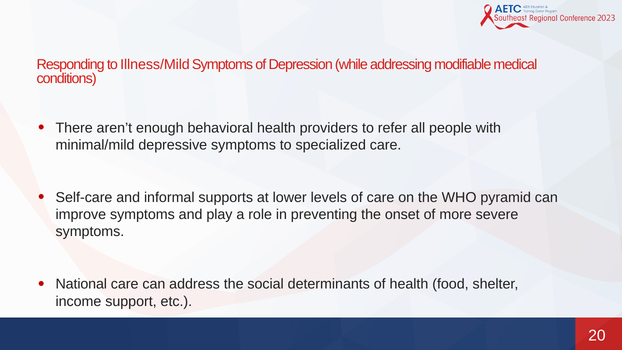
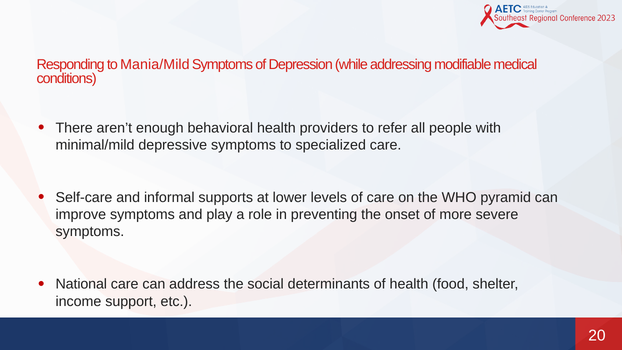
Illness/Mild: Illness/Mild -> Mania/Mild (155, 65)
